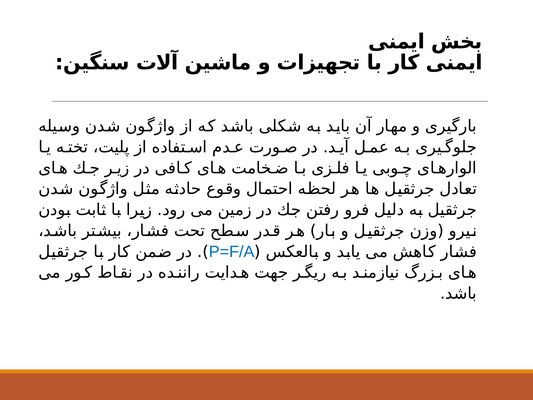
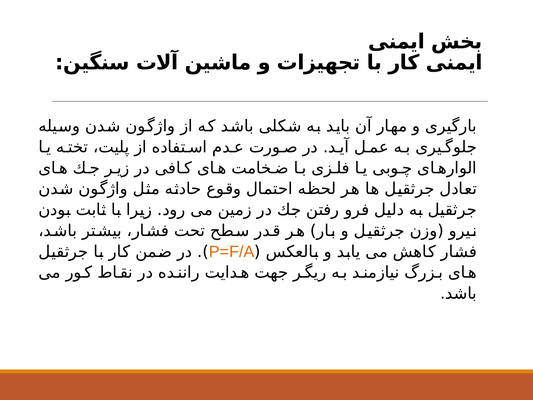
P=F/A colour: blue -> orange (232, 252)
